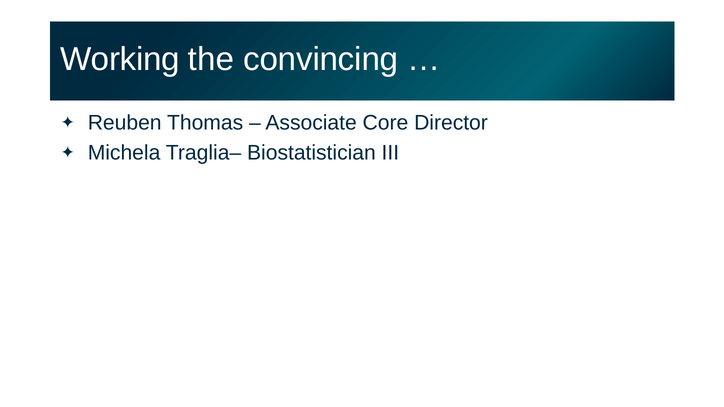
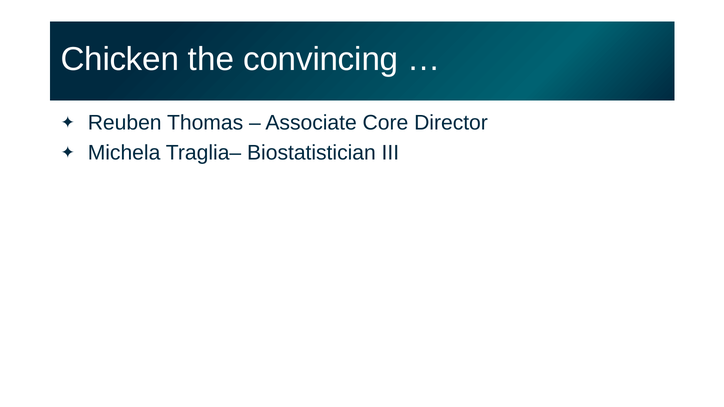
Working: Working -> Chicken (120, 59)
